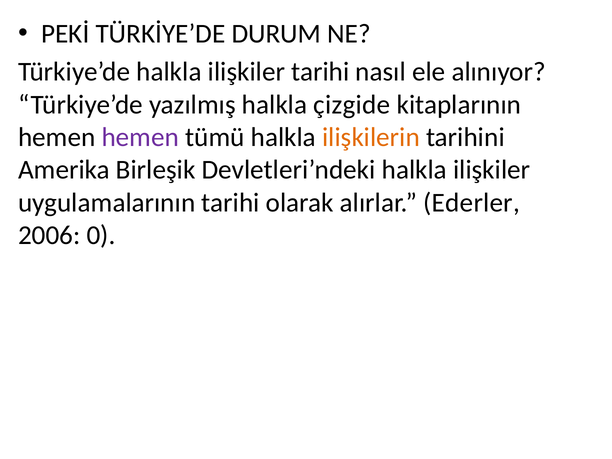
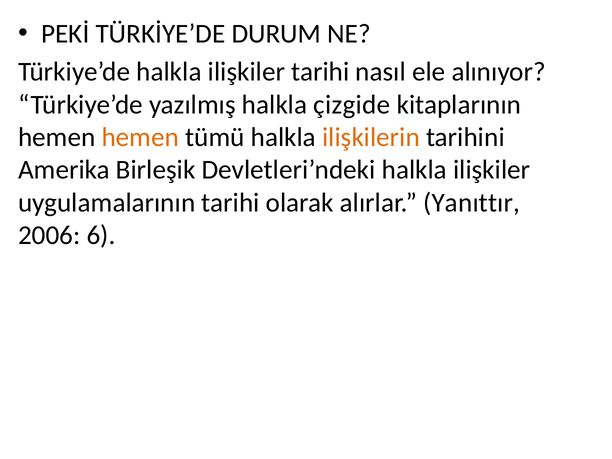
hemen colour: purple -> orange (140, 137)
Ederler: Ederler -> Yanıttır (472, 203)
0: 0 -> 6 (101, 235)
